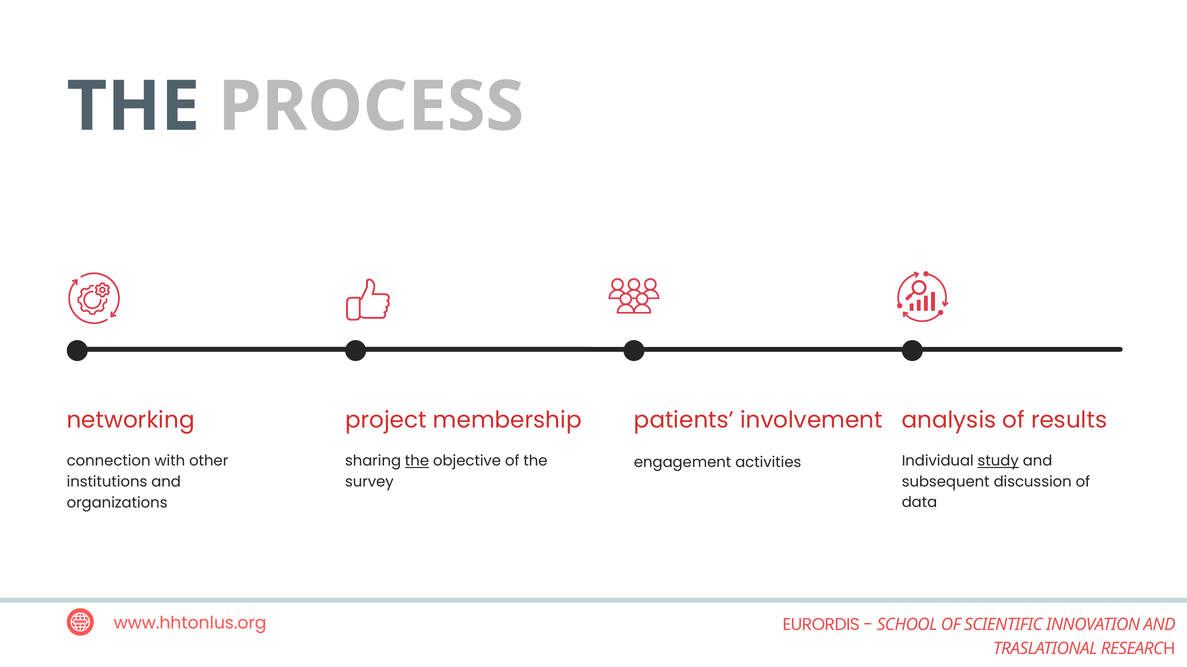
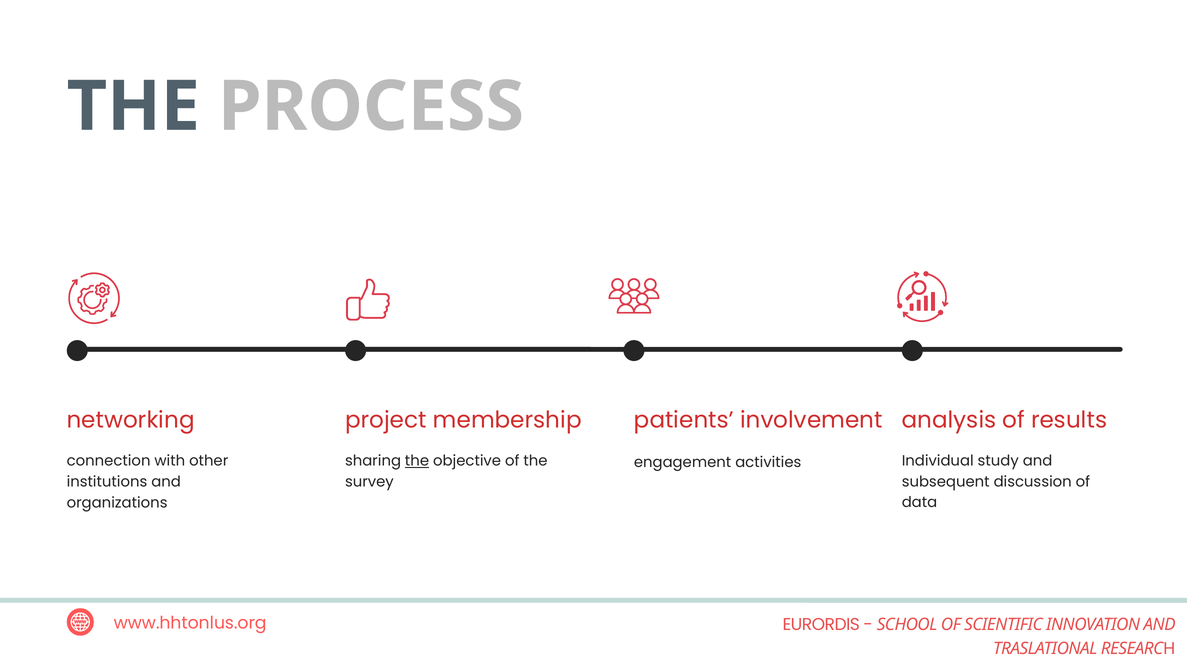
study underline: present -> none (998, 462)
